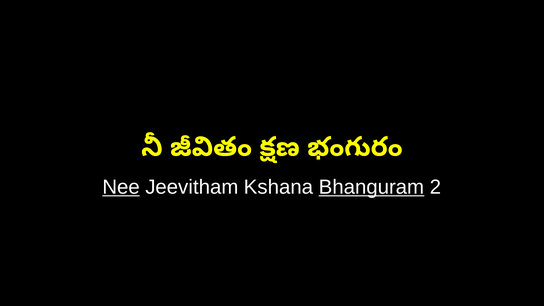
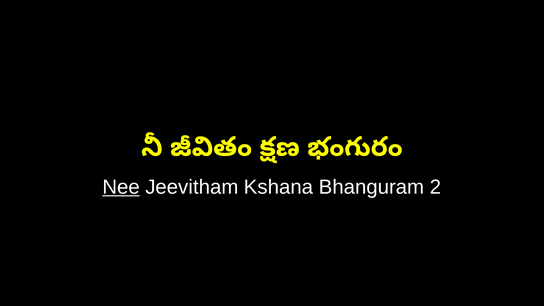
Bhanguram underline: present -> none (371, 187)
